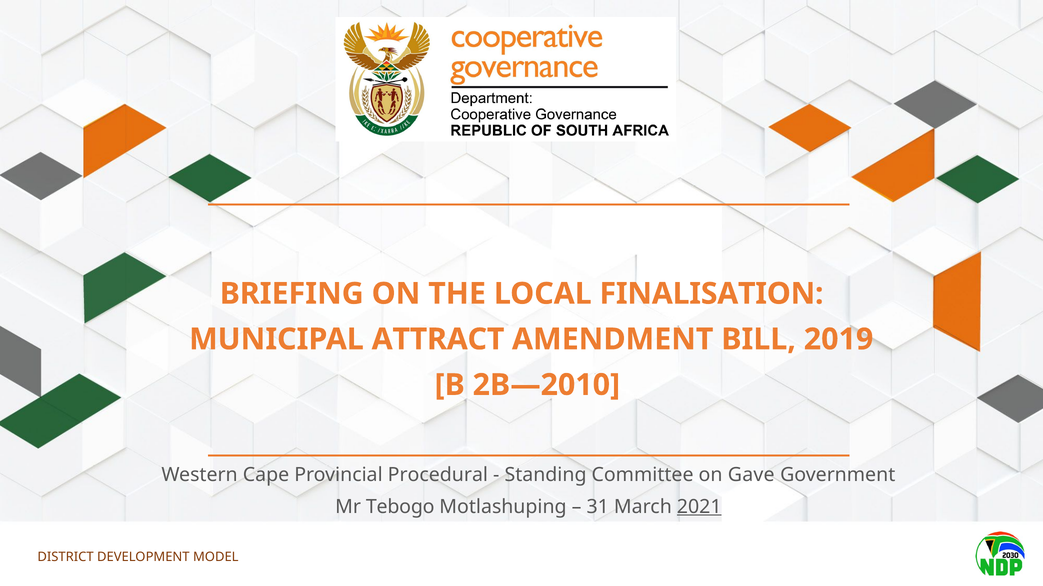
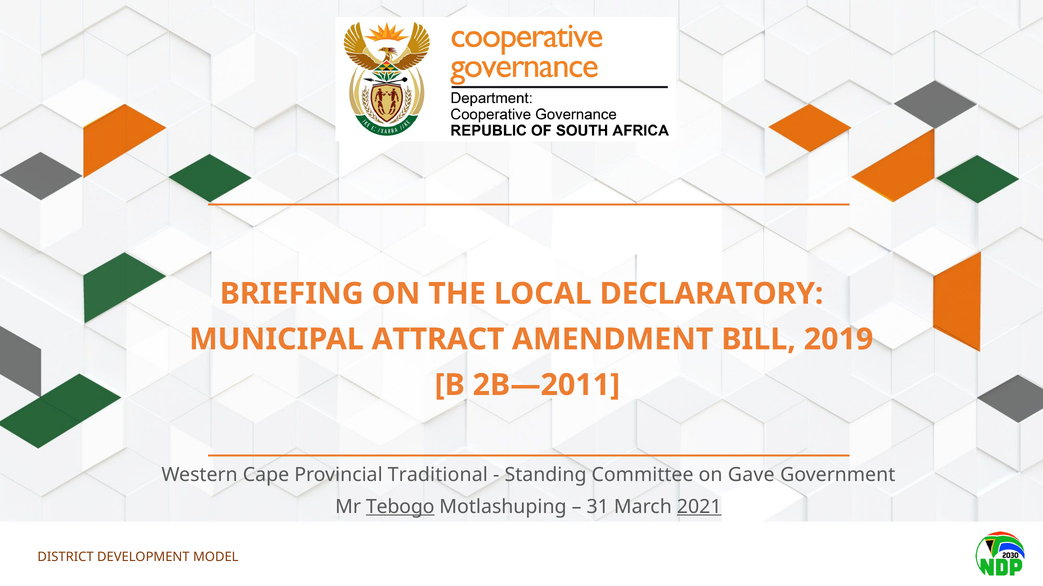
FINALISATION: FINALISATION -> DECLARATORY (711, 294)
2B—2010: 2B—2010 -> 2B—2011 (546, 385)
Procedural: Procedural -> Traditional (438, 475)
Tebogo underline: none -> present (400, 507)
